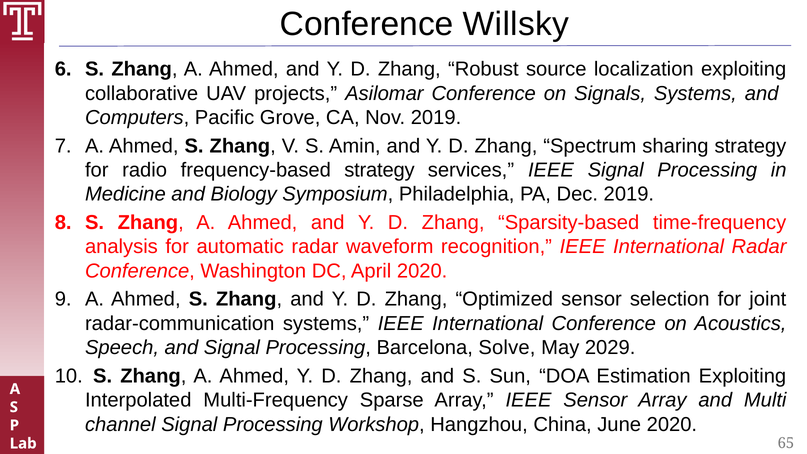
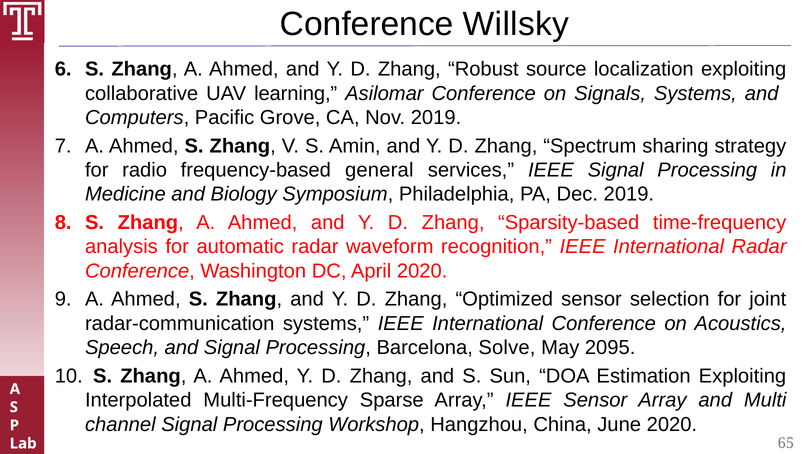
projects: projects -> learning (296, 93)
frequency-based strategy: strategy -> general (379, 170)
2029: 2029 -> 2095 (610, 348)
